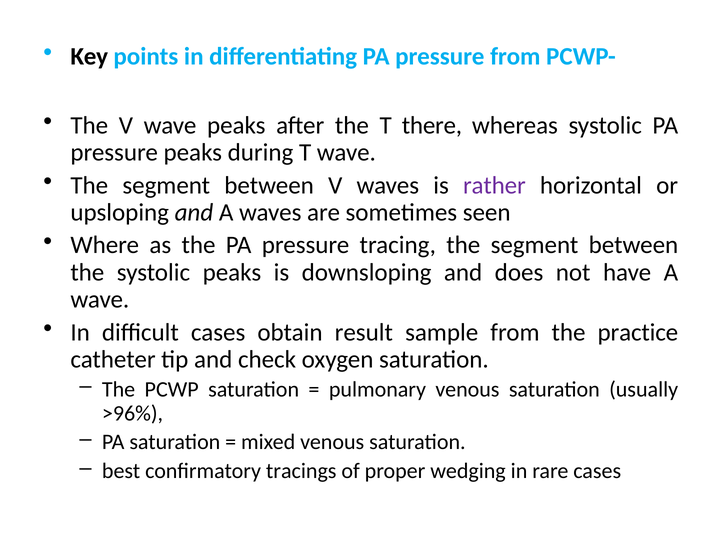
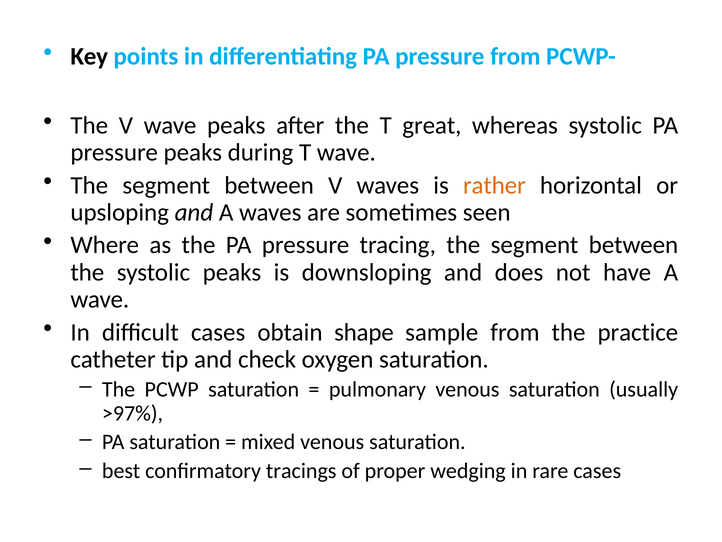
there: there -> great (432, 125)
rather colour: purple -> orange (494, 185)
result: result -> shape (364, 332)
>96%: >96% -> >97% (133, 413)
